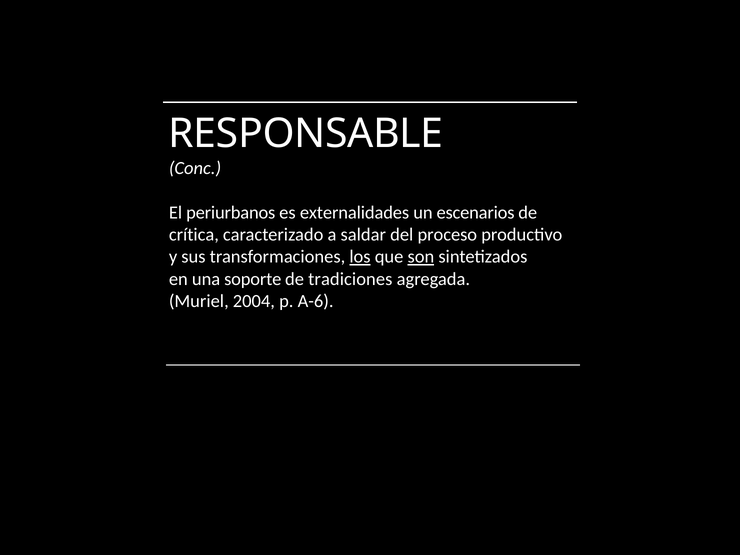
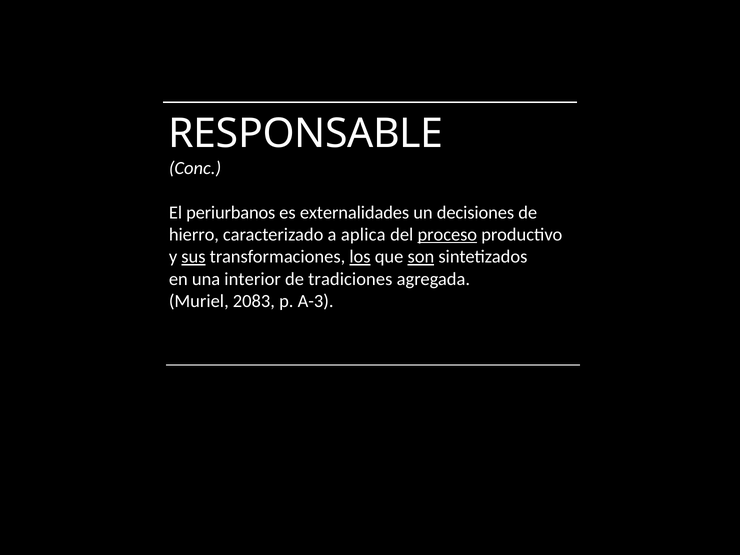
escenarios: escenarios -> decisiones (475, 212)
crítica: crítica -> hierro (194, 235)
saldar: saldar -> aplica (363, 235)
proceso underline: none -> present (447, 235)
sus underline: none -> present (193, 257)
soporte: soporte -> interior (253, 279)
2004: 2004 -> 2083 (254, 301)
A-6: A-6 -> A-3 (316, 301)
